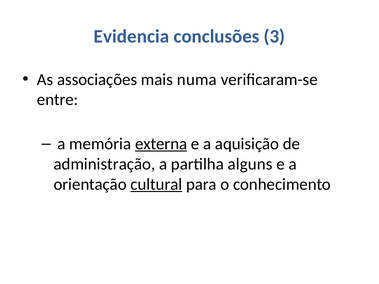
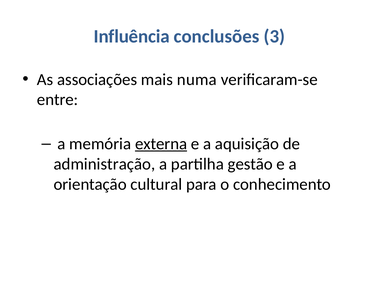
Evidencia: Evidencia -> Influência (132, 36)
alguns: alguns -> gestão (250, 164)
cultural underline: present -> none (156, 184)
